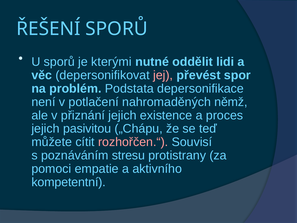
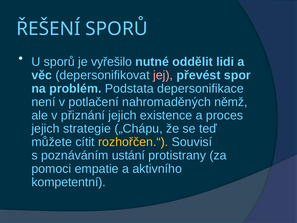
kterými: kterými -> vyřešilo (112, 62)
pasivitou: pasivitou -> strategie (87, 129)
rozhořčen.“ colour: pink -> yellow (133, 142)
stresu: stresu -> ustání (128, 155)
